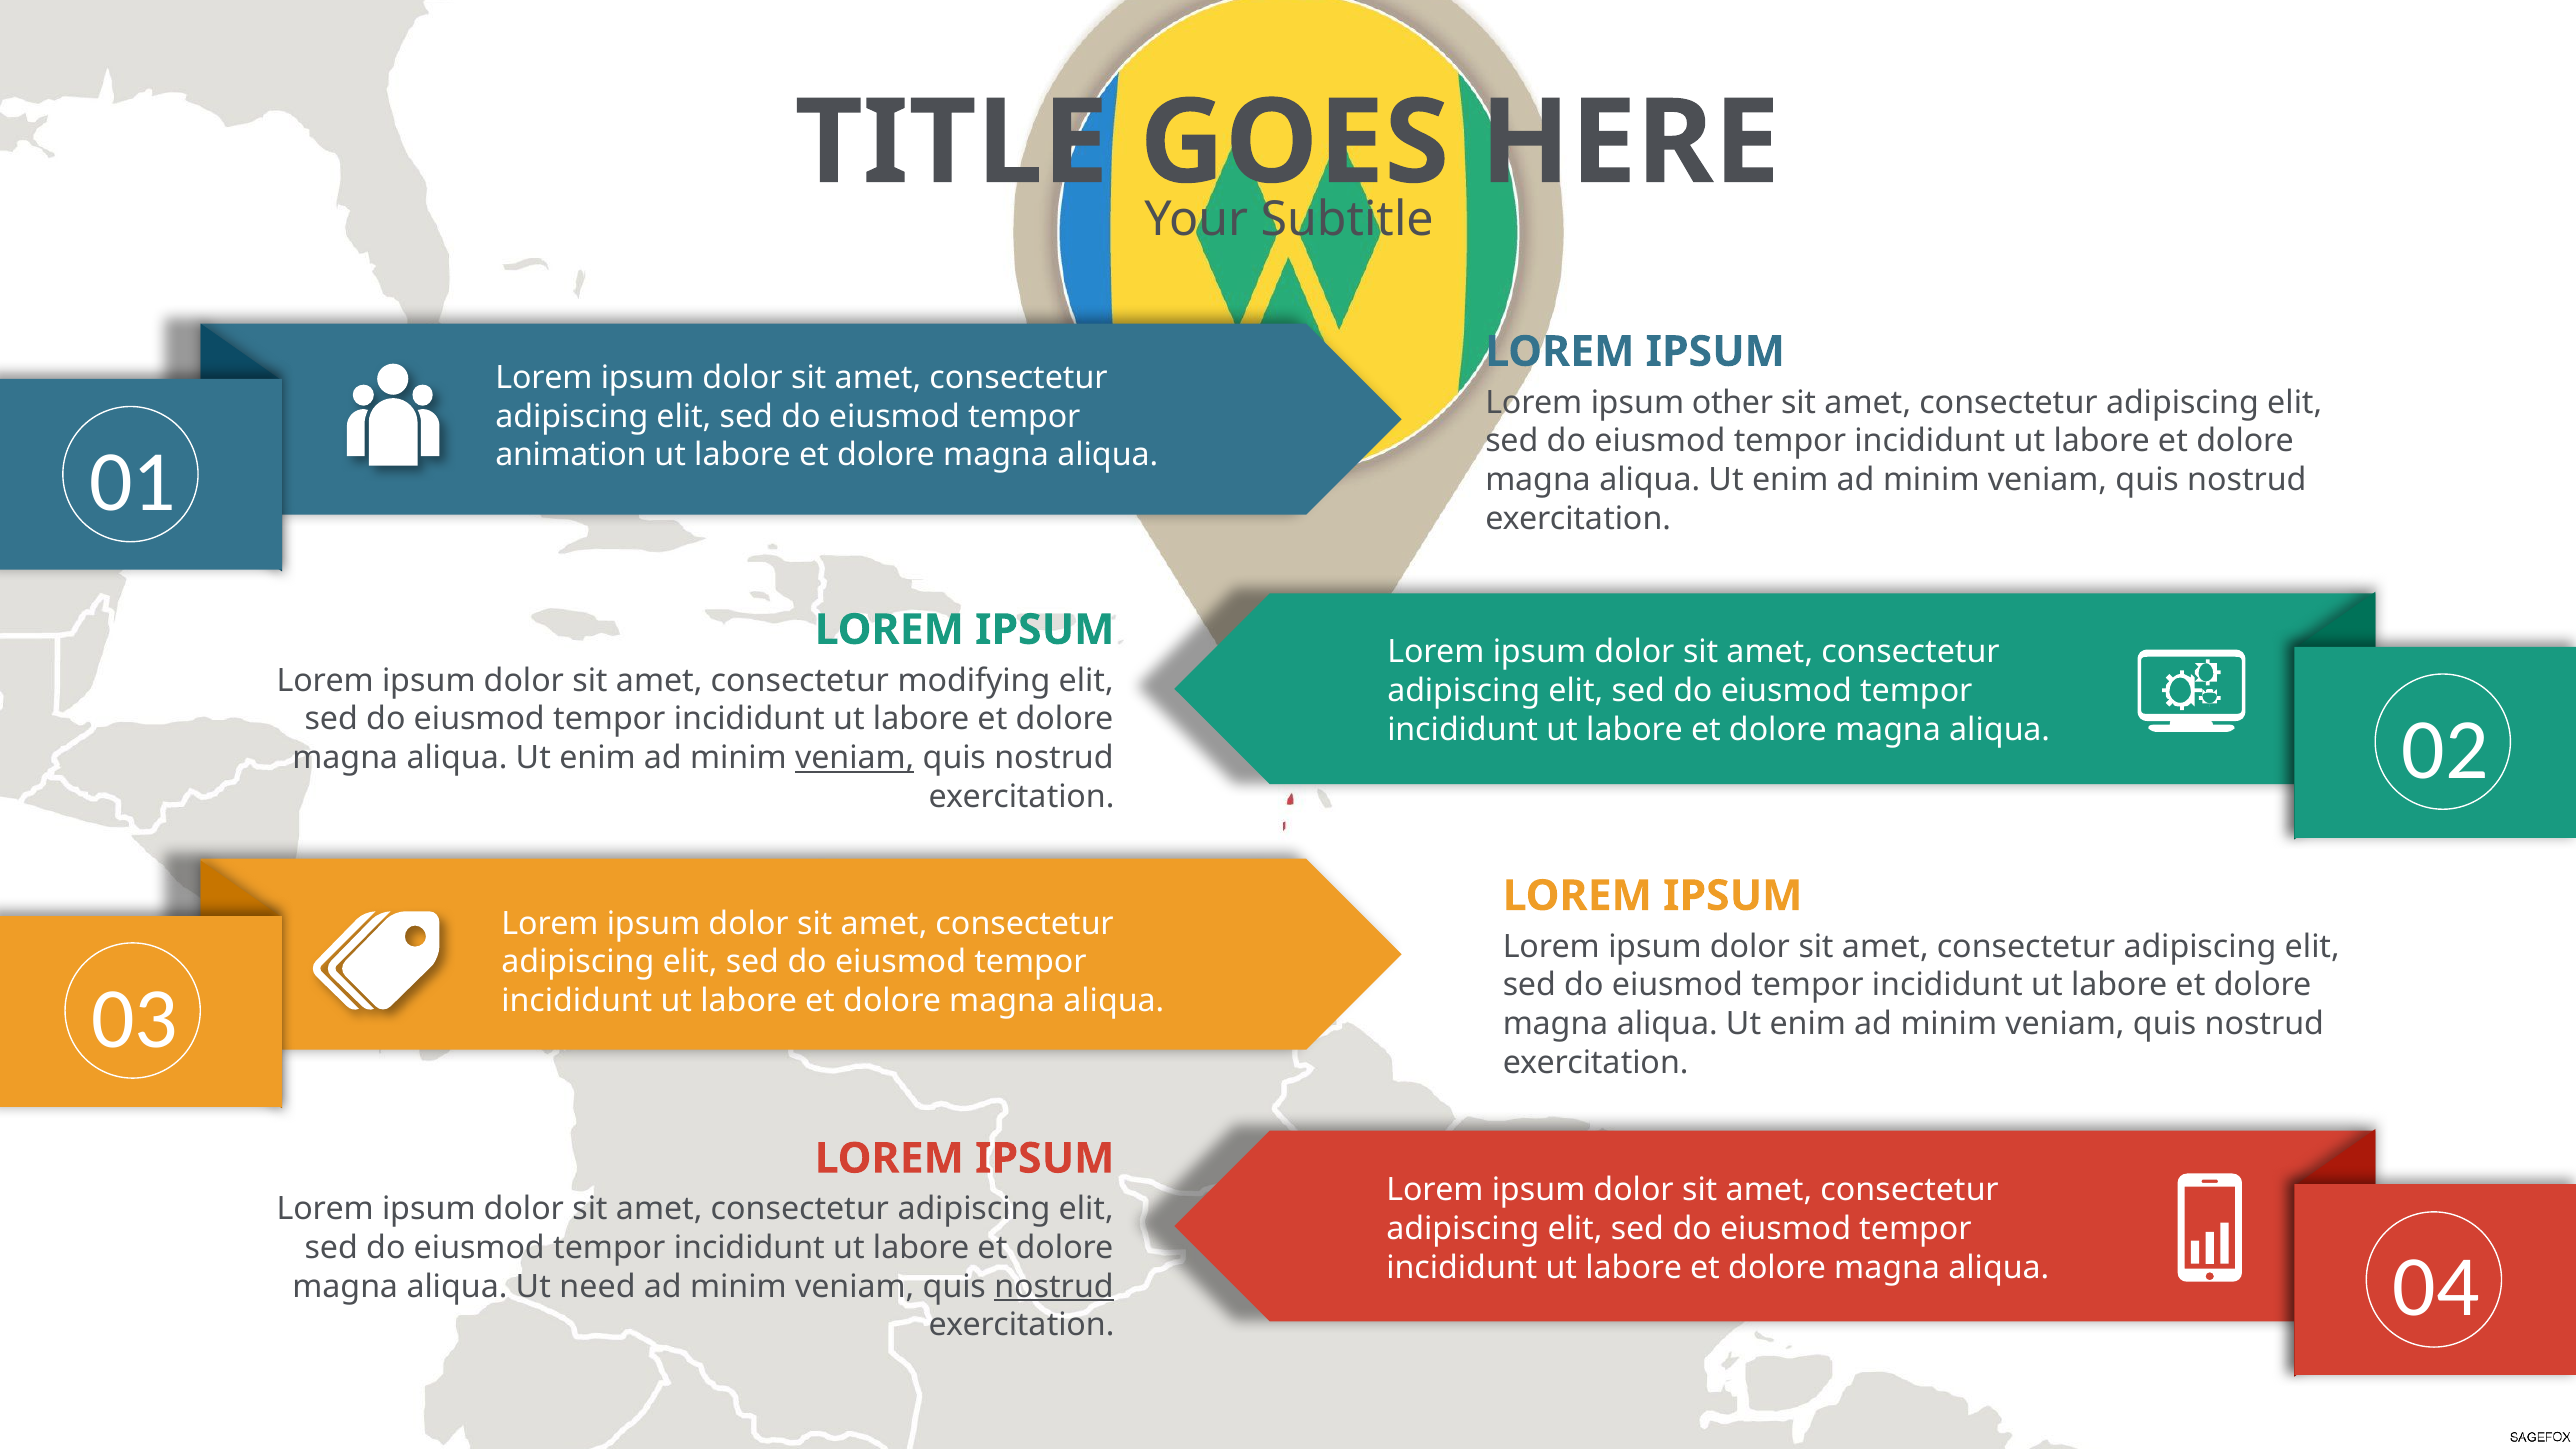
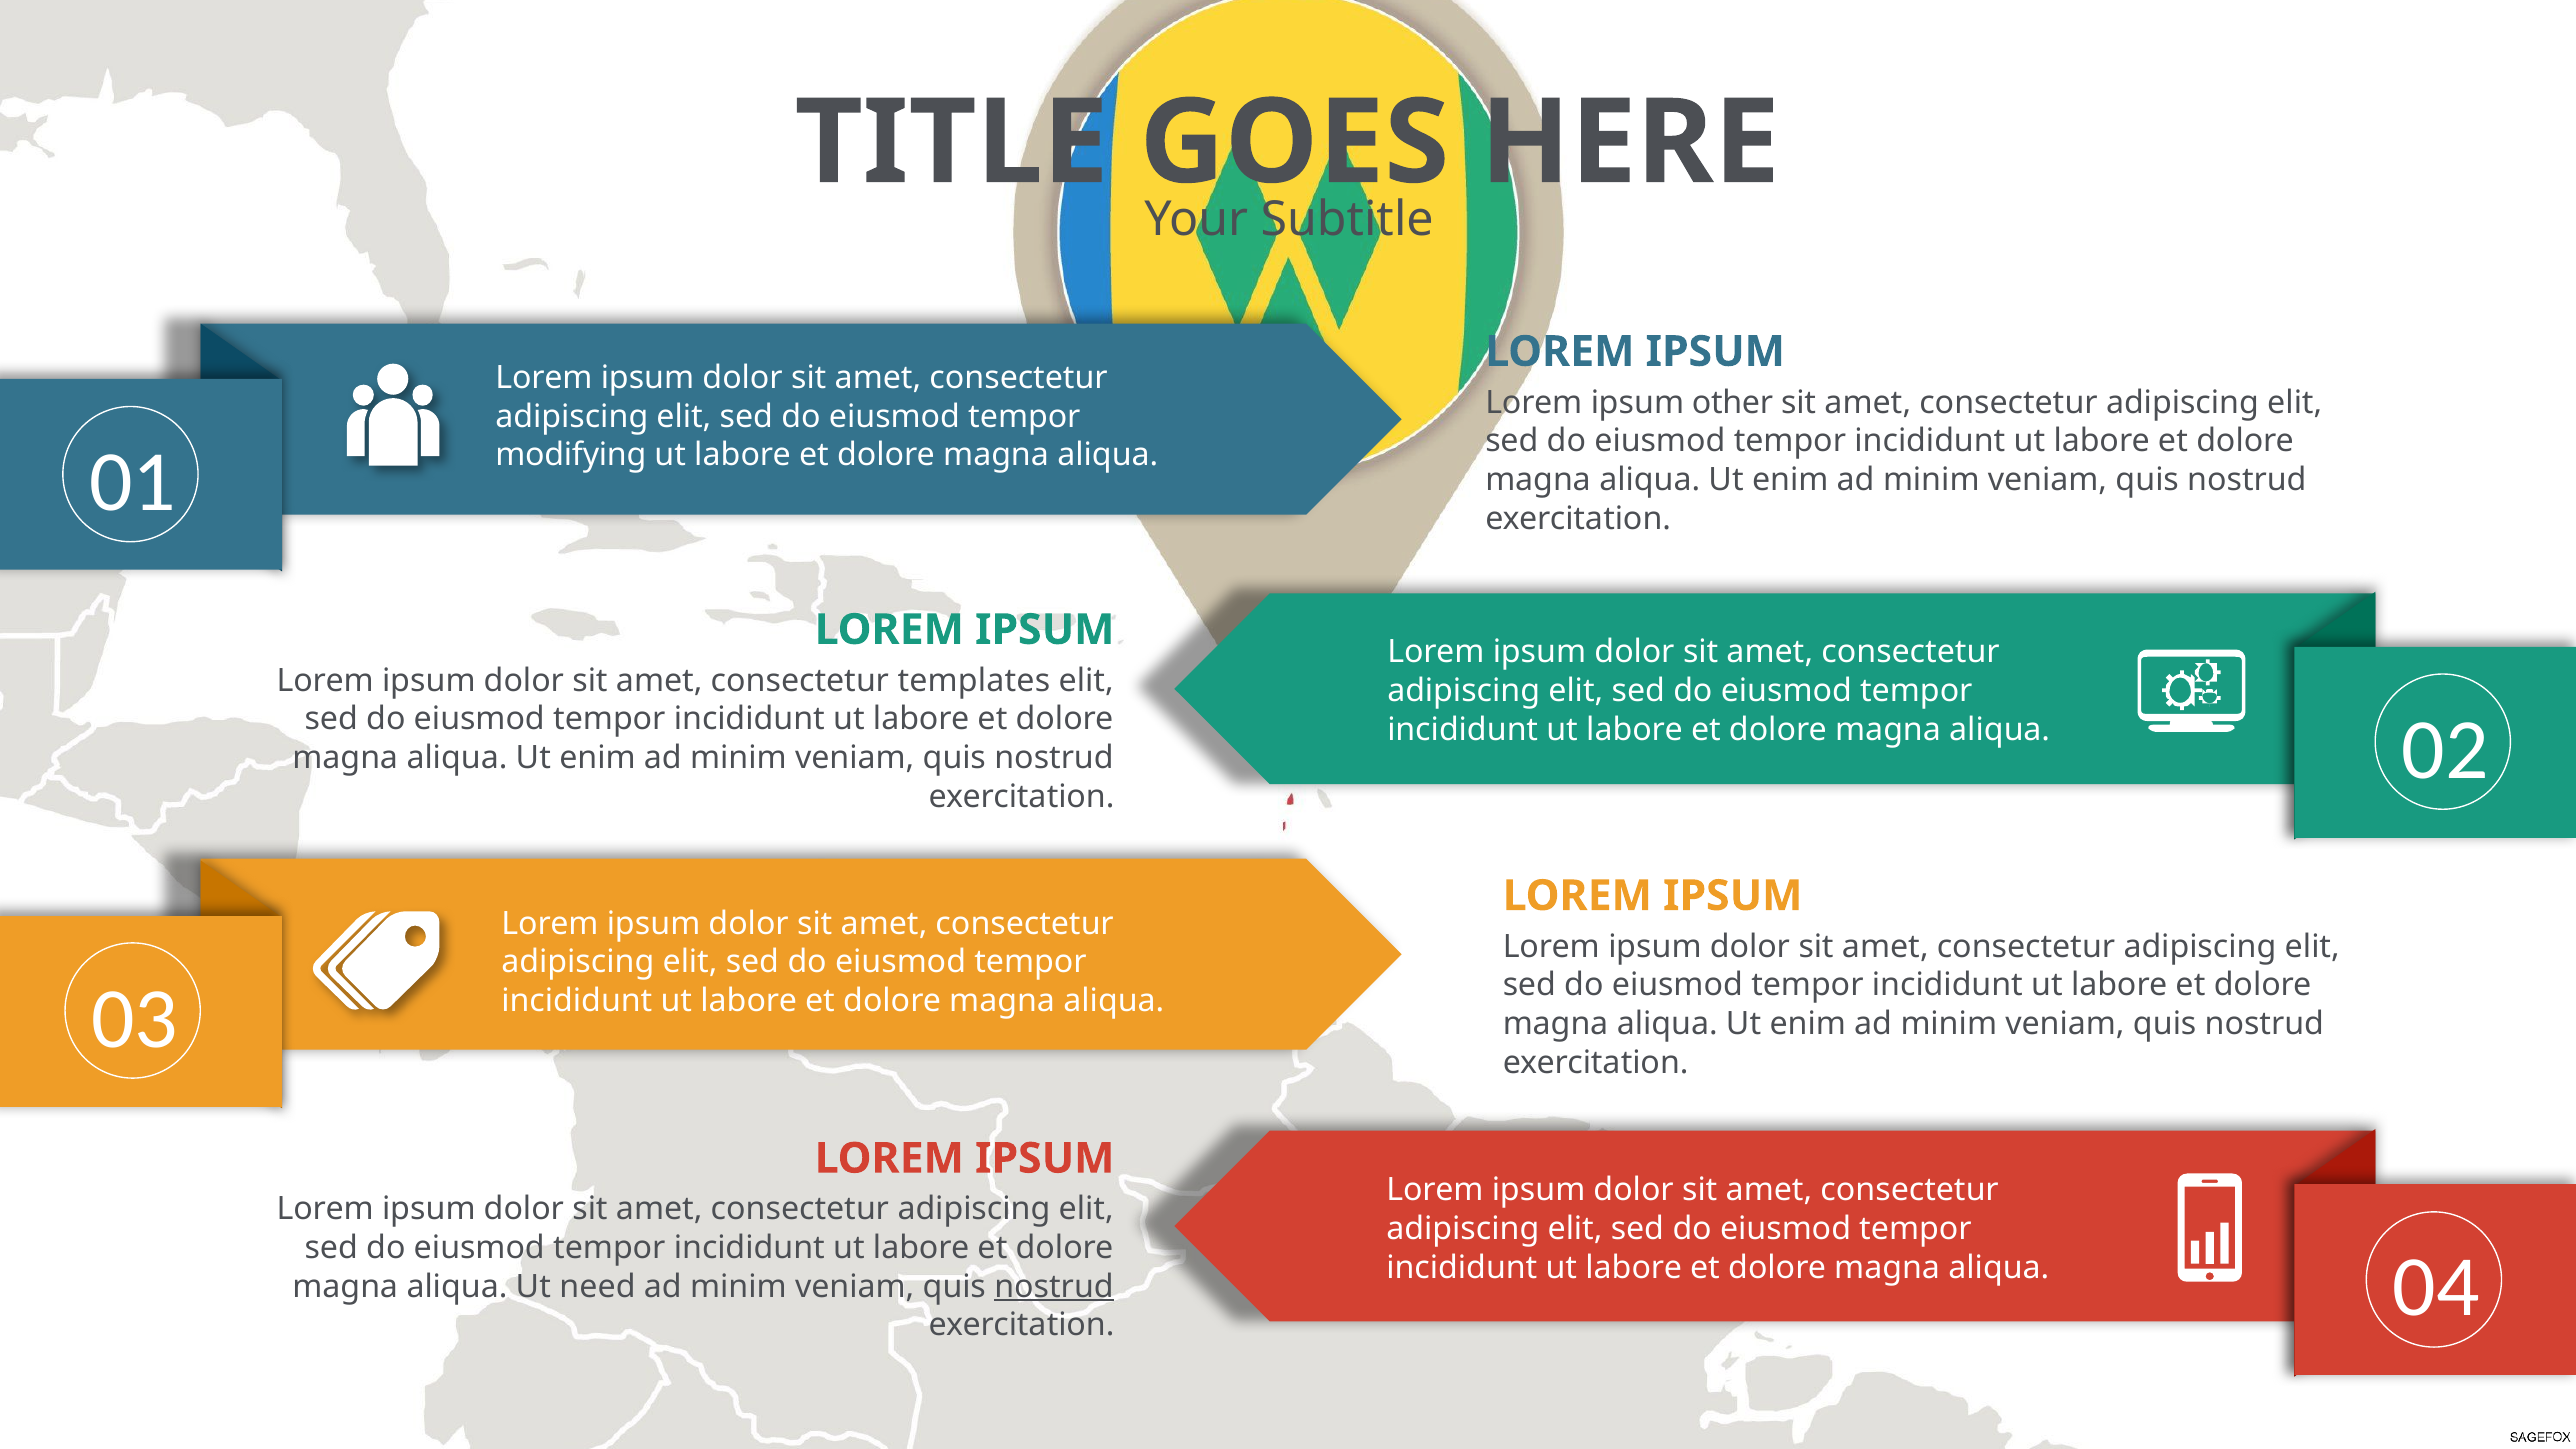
animation: animation -> modifying (571, 455)
modifying: modifying -> templates (974, 681)
veniam underline: present -> none (855, 758)
